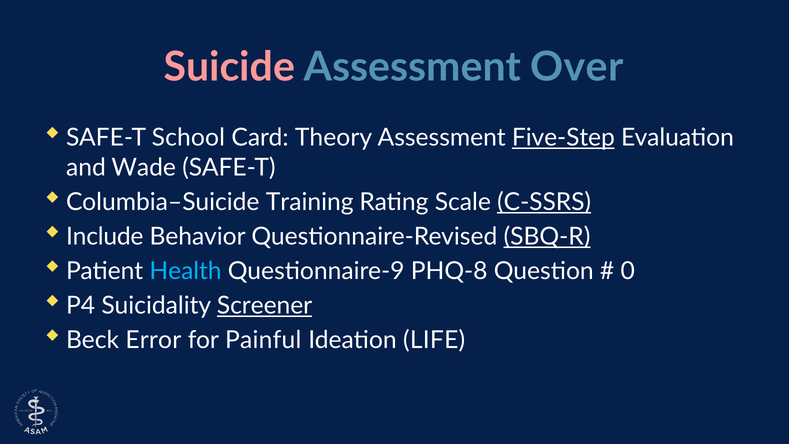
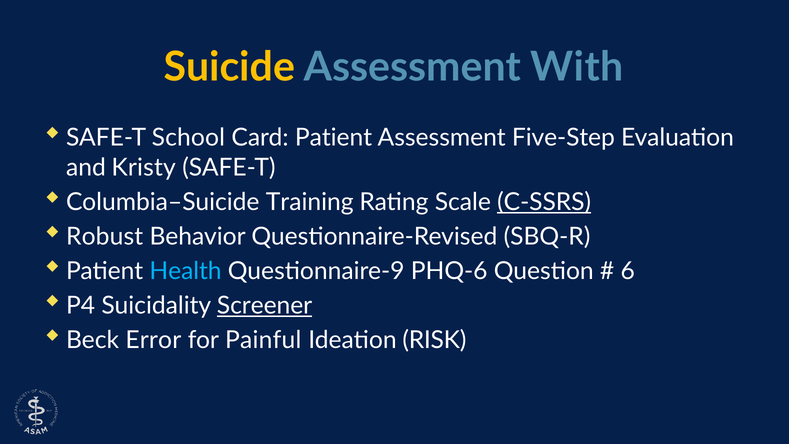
Suicide colour: pink -> yellow (229, 67)
Over: Over -> With (577, 67)
Card Theory: Theory -> Patient (334, 138)
Five-Step underline: present -> none (563, 138)
Wade: Wade -> Kristy (144, 167)
Include: Include -> Robust (105, 236)
SBQ-R underline: present -> none (547, 236)
PHQ-8: PHQ-8 -> PHQ-6 (449, 271)
0: 0 -> 6 (628, 271)
LIFE: LIFE -> RISK (434, 340)
